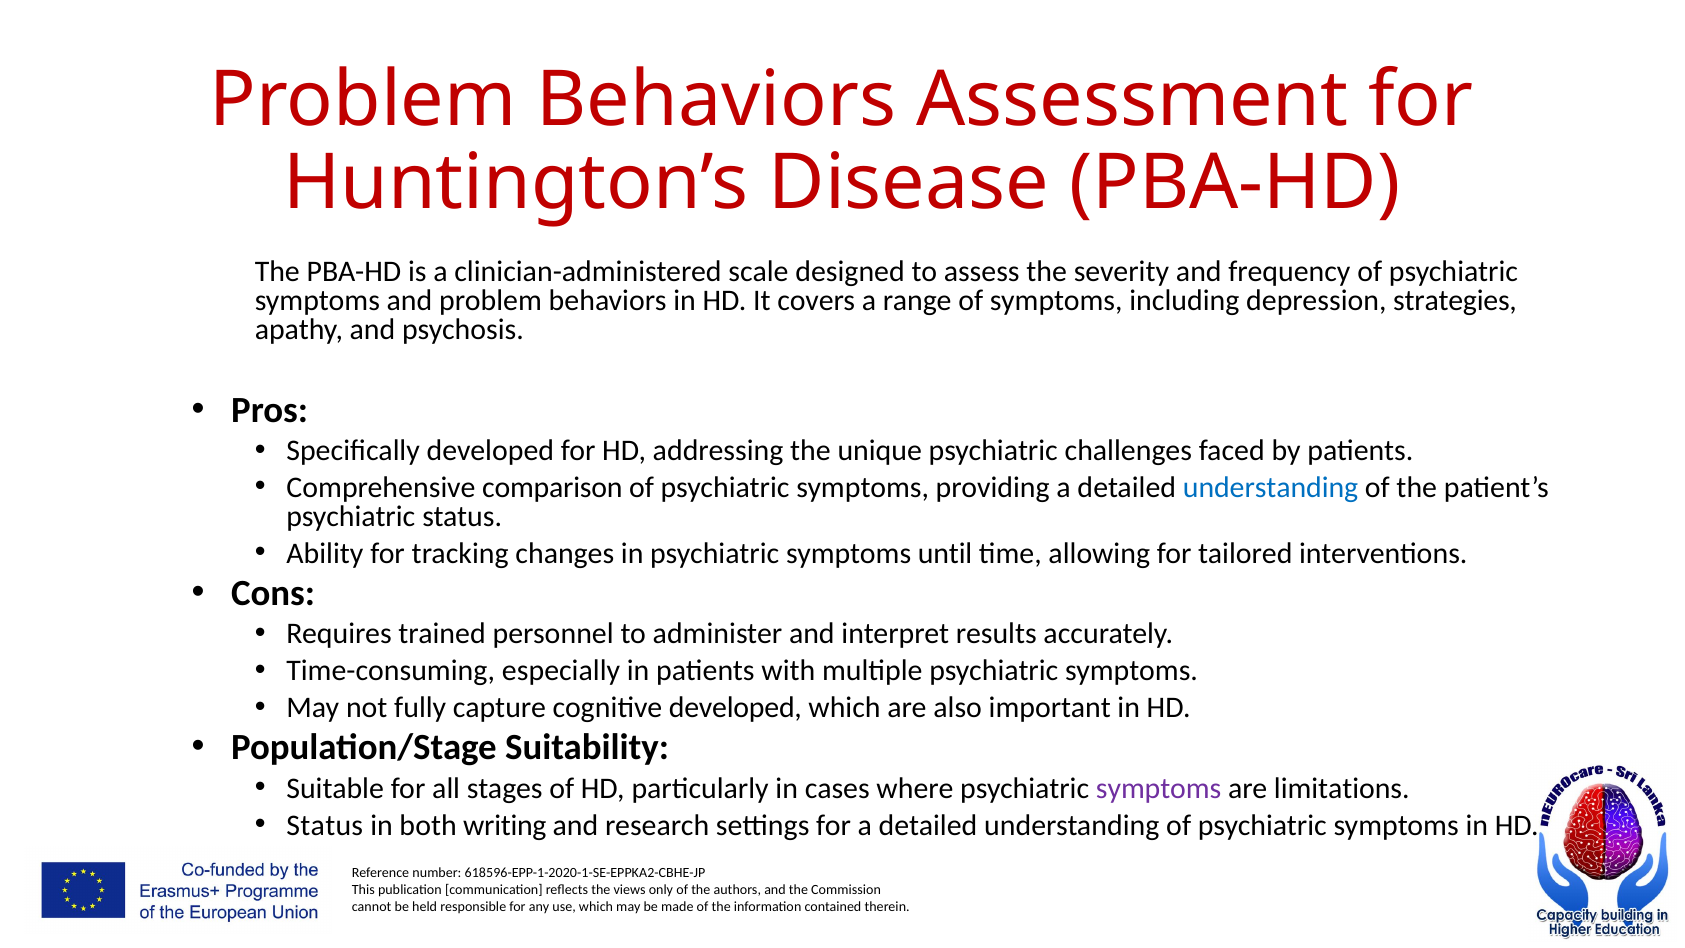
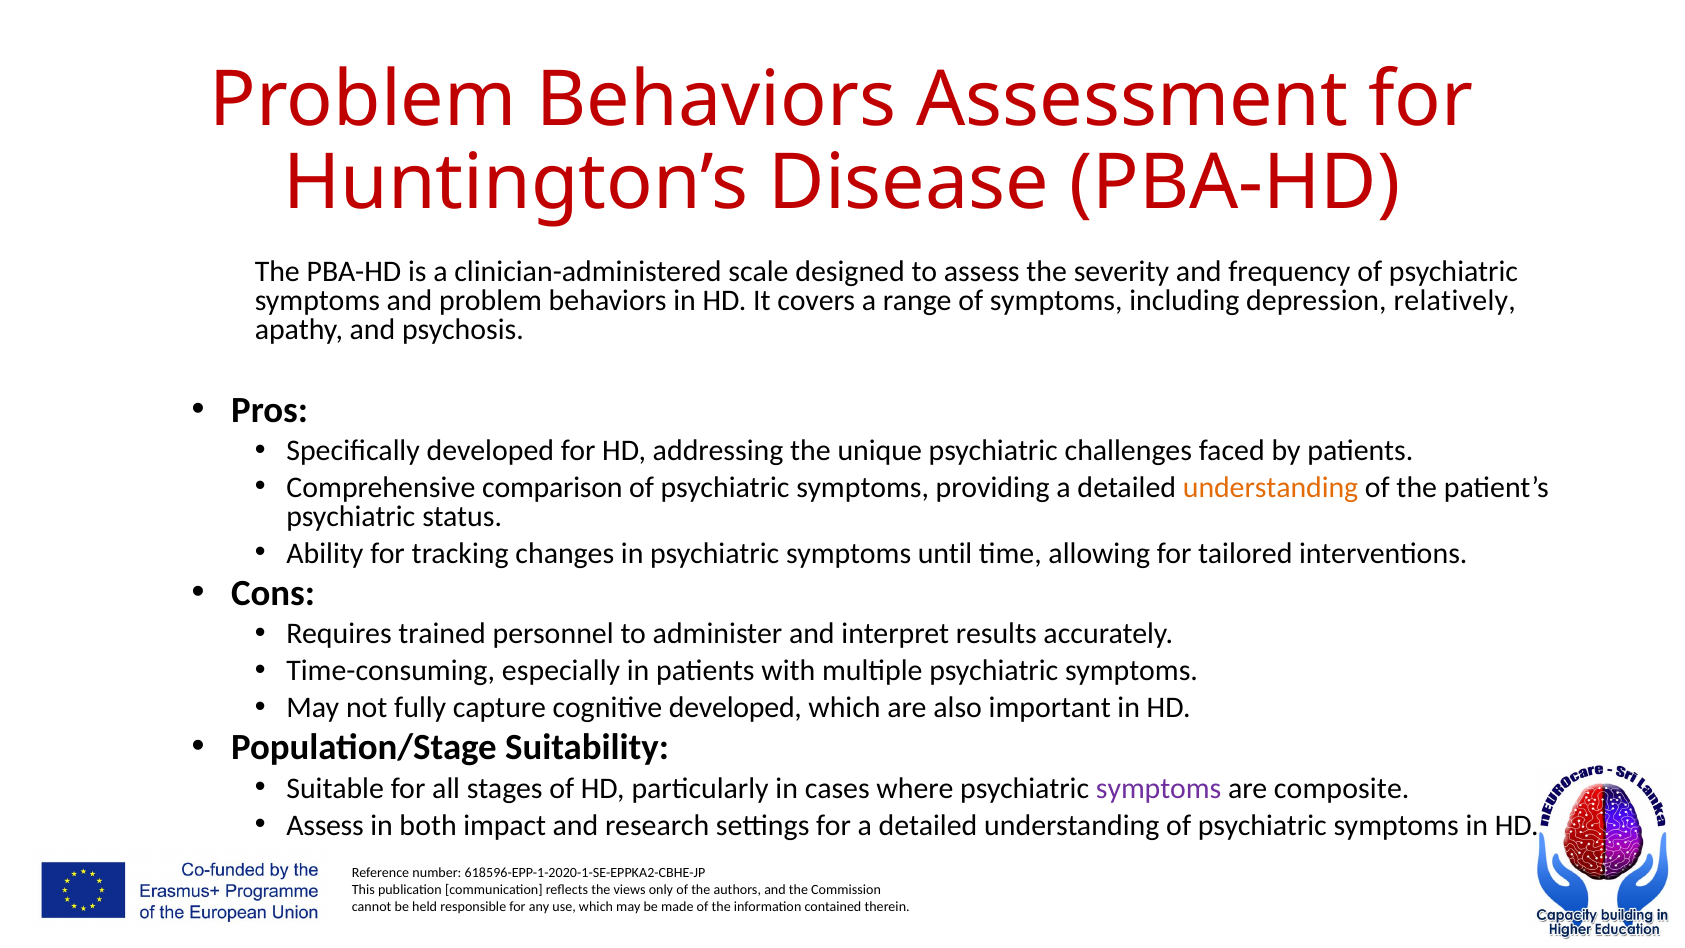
strategies: strategies -> relatively (1455, 301)
understanding colour: blue -> orange (1271, 488)
limitations: limitations -> composite (1342, 788)
Status: Status -> Assess (325, 825)
writing: writing -> impact (505, 825)
